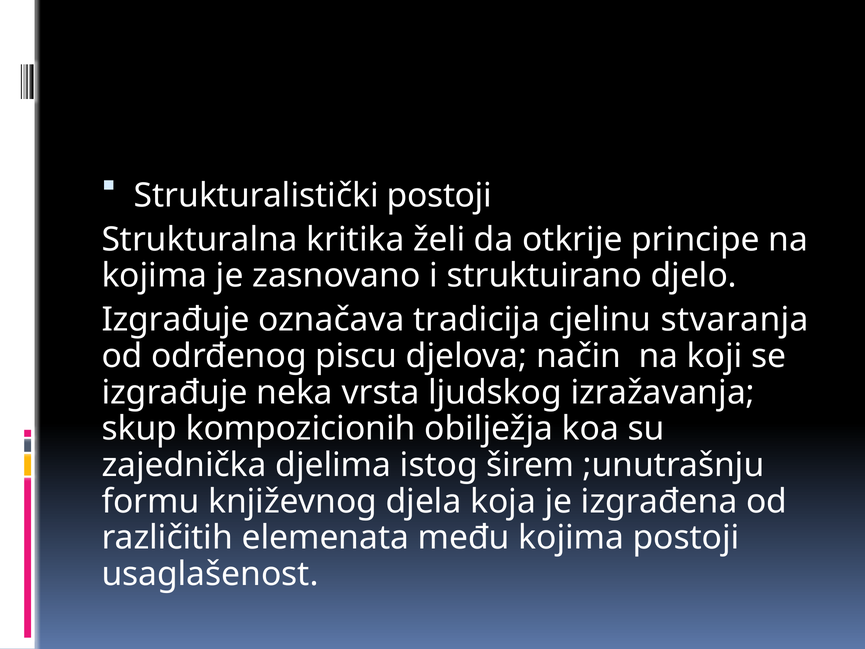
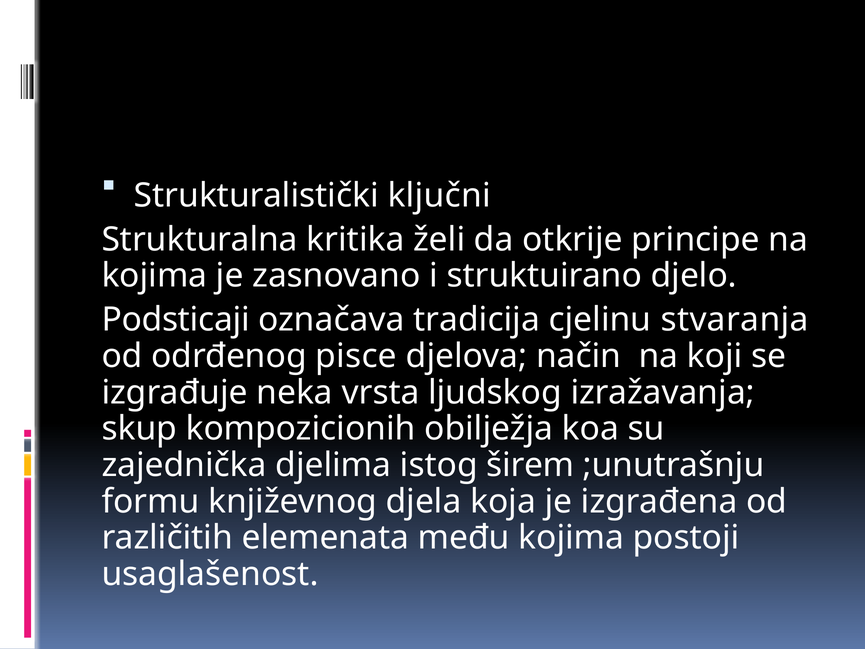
Strukturalistički postoji: postoji -> ključni (439, 196)
Izgrađuje: Izgrađuje -> Podsticaji (176, 320)
piscu: piscu -> pisce (356, 356)
